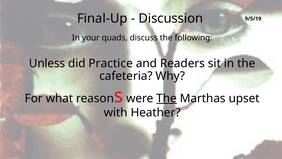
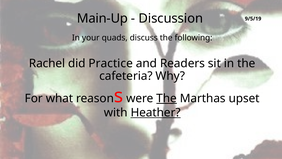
Final-Up: Final-Up -> Main-Up (102, 18)
Unless: Unless -> Rachel (47, 63)
Heather underline: none -> present (156, 112)
